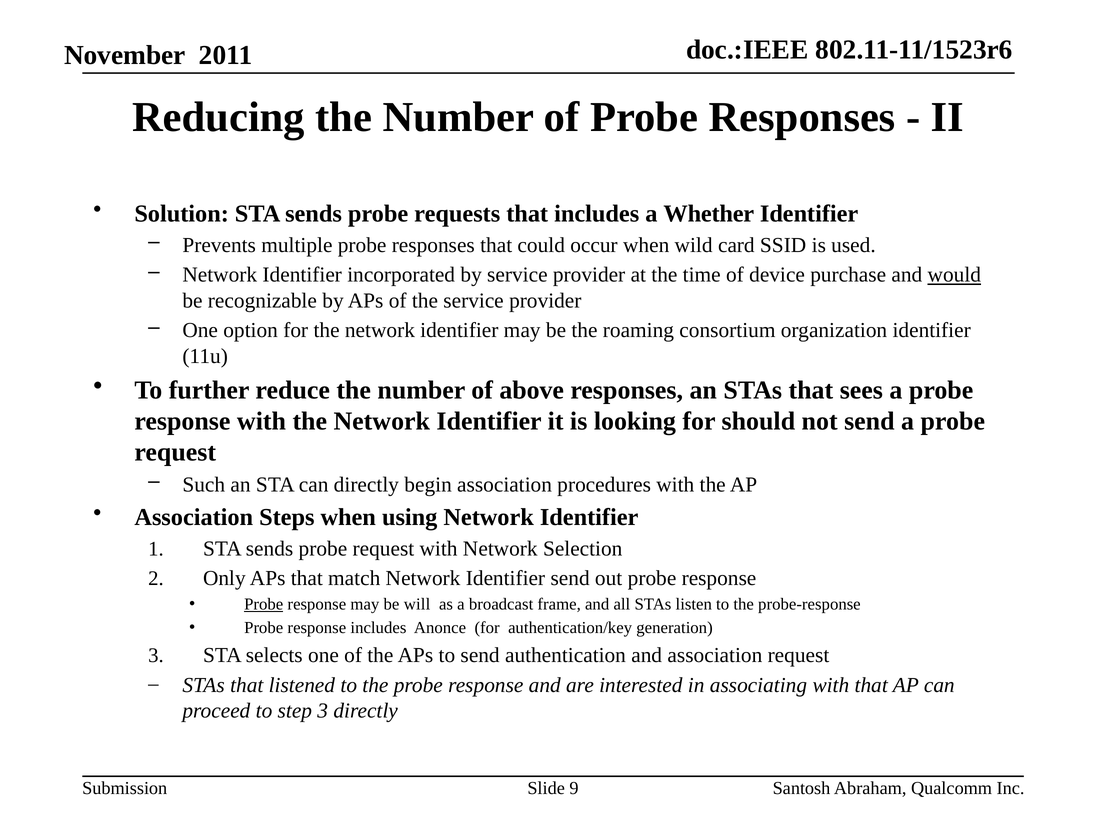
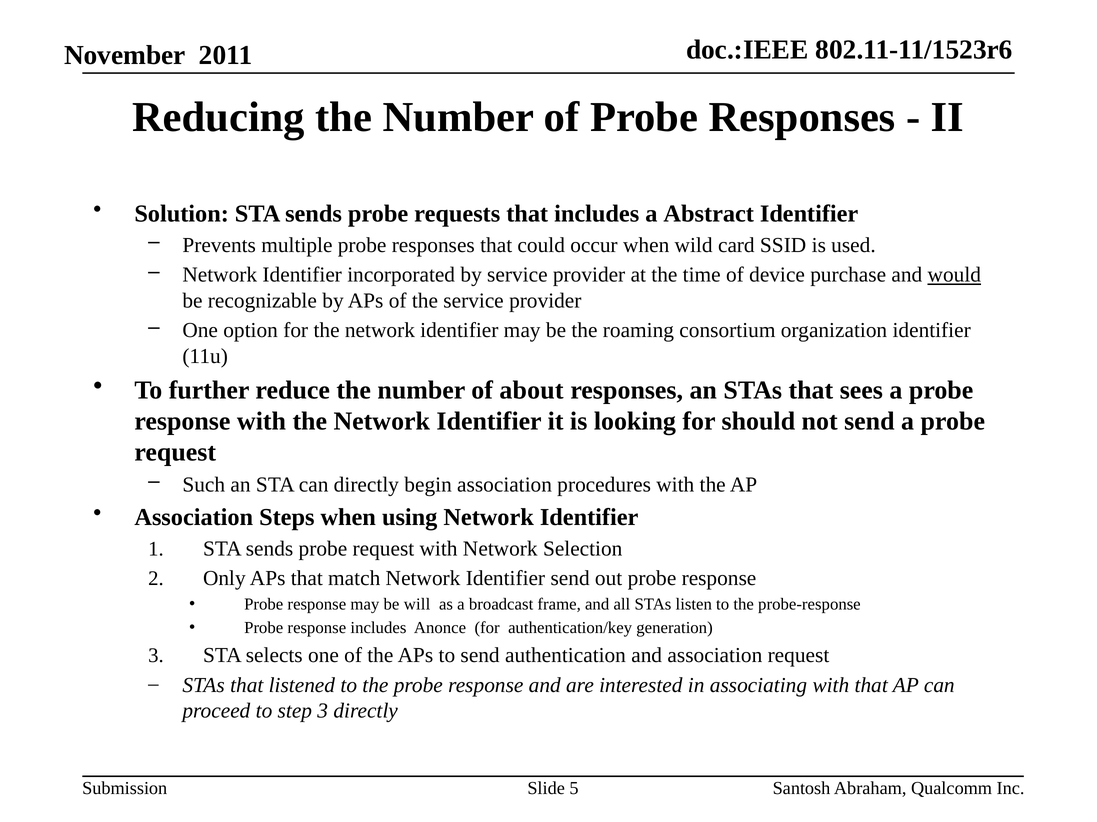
Whether: Whether -> Abstract (709, 214)
above: above -> about (532, 390)
Probe underline: present -> none (264, 605)
9: 9 -> 5 (574, 789)
